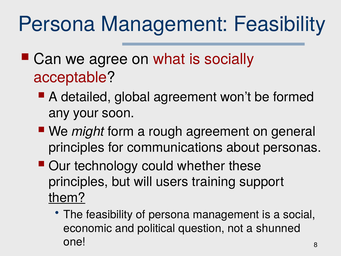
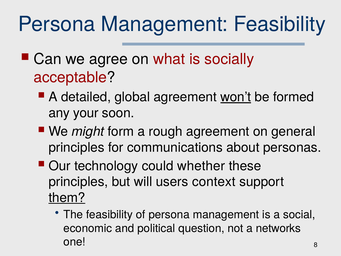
won’t underline: none -> present (236, 97)
training: training -> context (214, 182)
shunned: shunned -> networks (278, 228)
